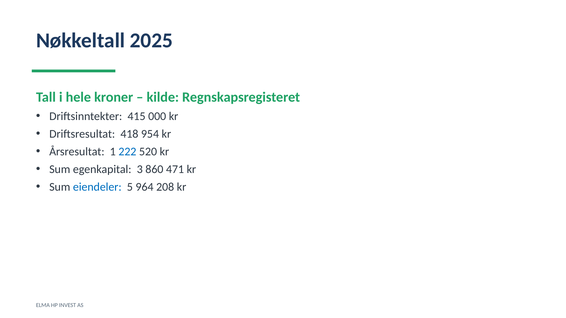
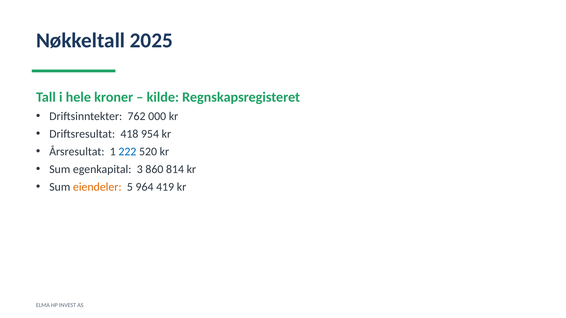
415: 415 -> 762 (137, 116)
471: 471 -> 814 (175, 169)
eiendeler colour: blue -> orange (97, 187)
208: 208 -> 419 (165, 187)
